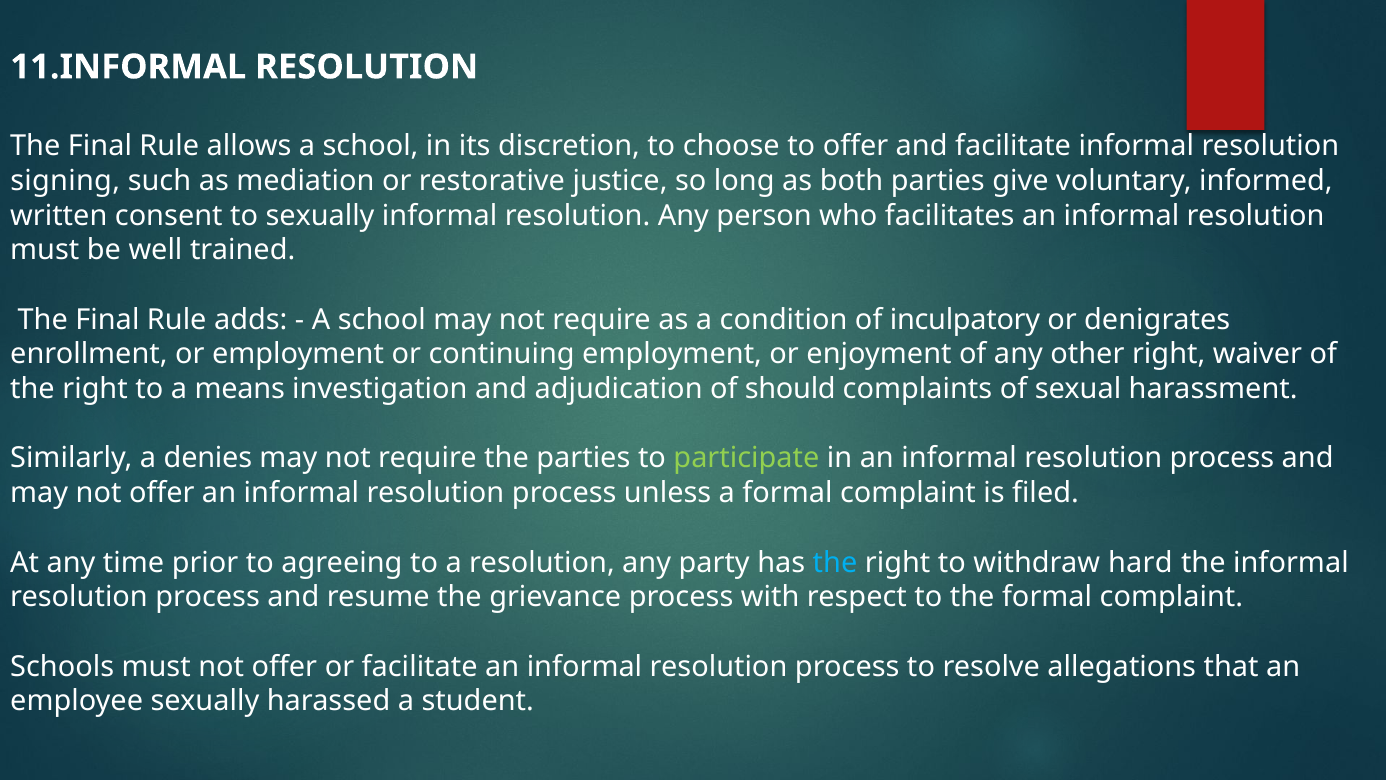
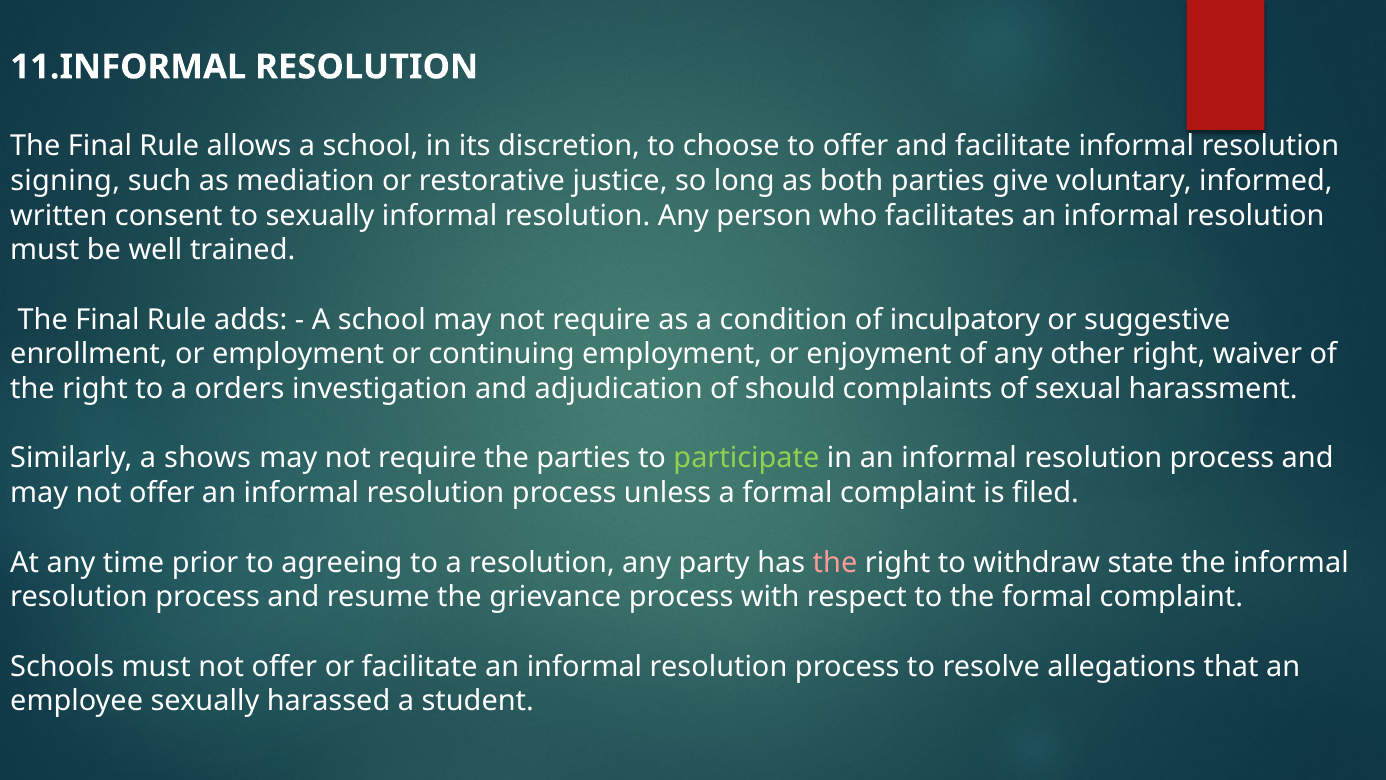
denigrates: denigrates -> suggestive (1157, 320)
means: means -> orders (240, 389)
denies: denies -> shows (208, 458)
the colour: light blue -> pink (835, 562)
hard: hard -> state (1141, 562)
